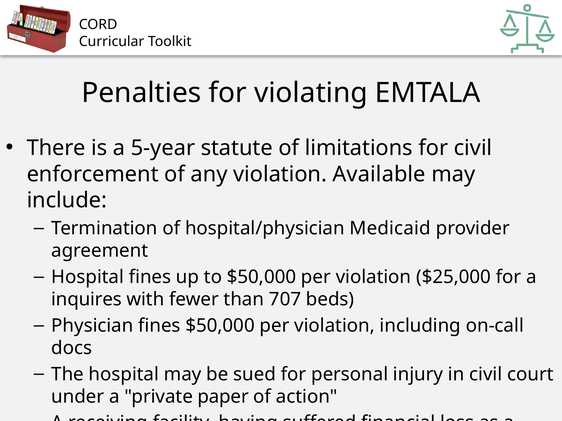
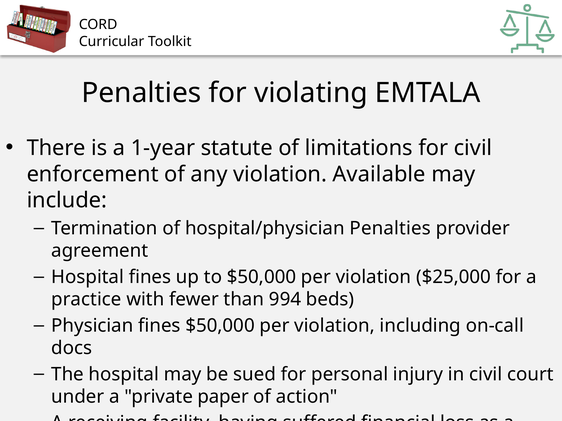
5-year: 5-year -> 1-year (163, 148)
hospital/physician Medicaid: Medicaid -> Penalties (390, 229)
inquires: inquires -> practice (86, 300)
707: 707 -> 994 (285, 300)
